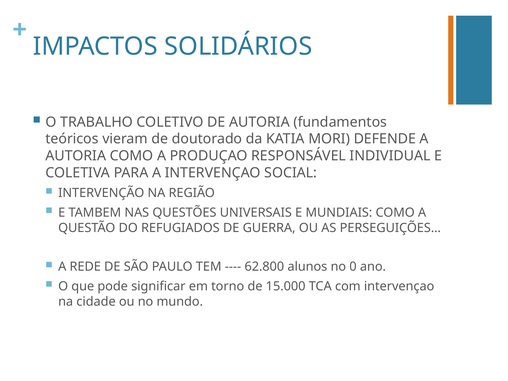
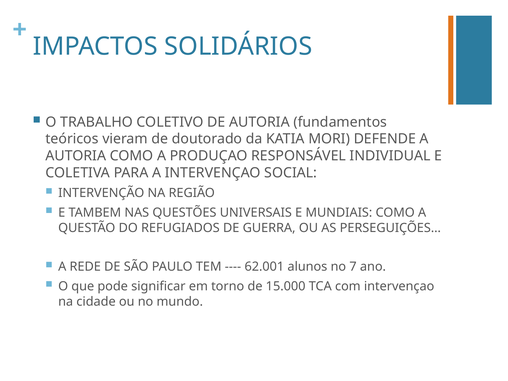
62.800: 62.800 -> 62.001 (264, 267)
0: 0 -> 7 (353, 267)
